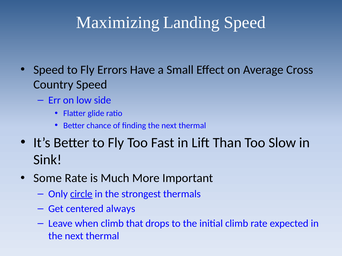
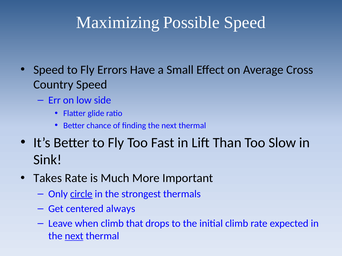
Landing: Landing -> Possible (191, 23)
Some: Some -> Takes (48, 178)
next underline: none -> present (74, 236)
